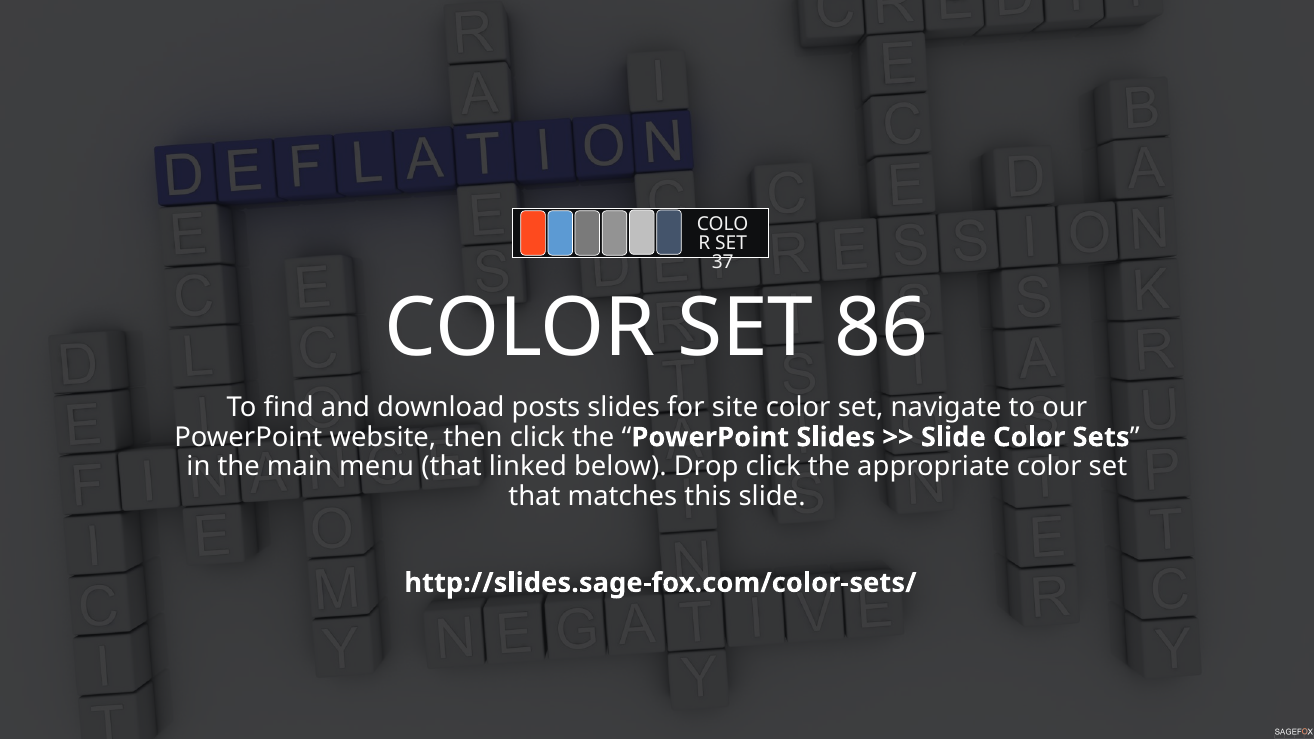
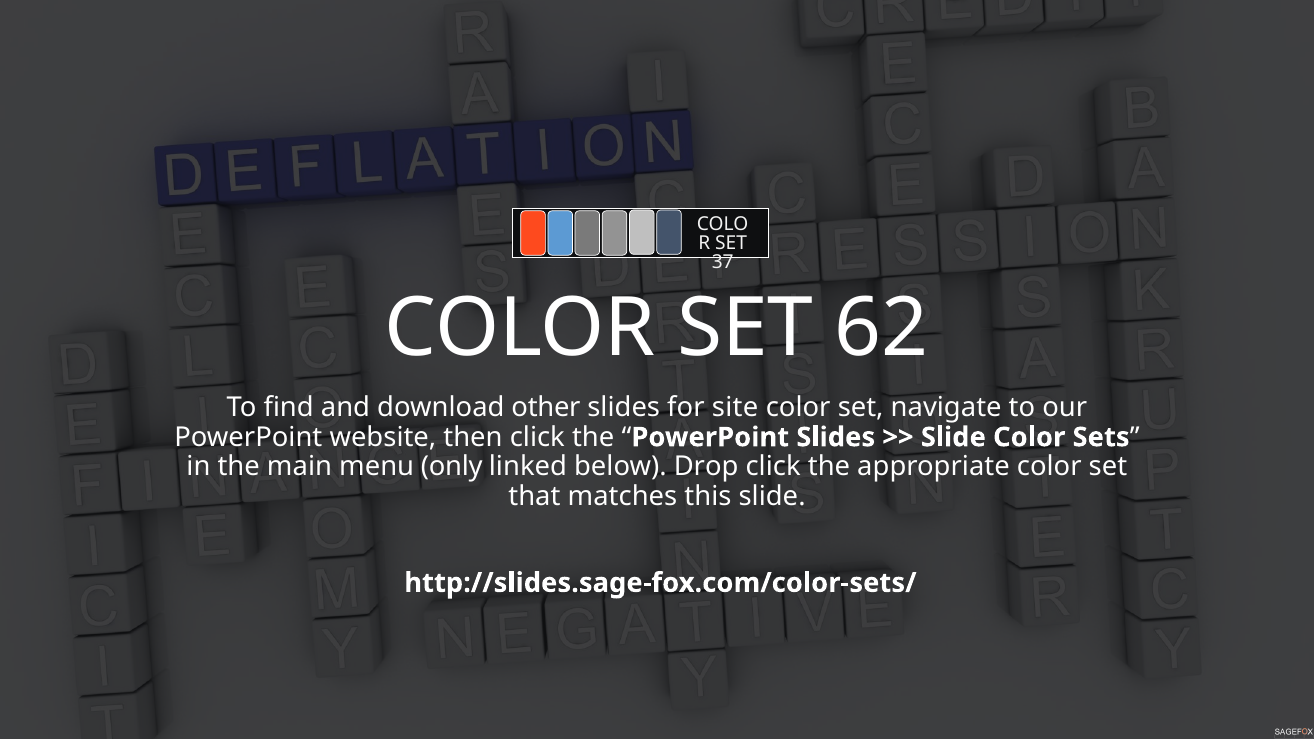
86: 86 -> 62 (882, 328)
posts: posts -> other (546, 408)
menu that: that -> only (452, 467)
